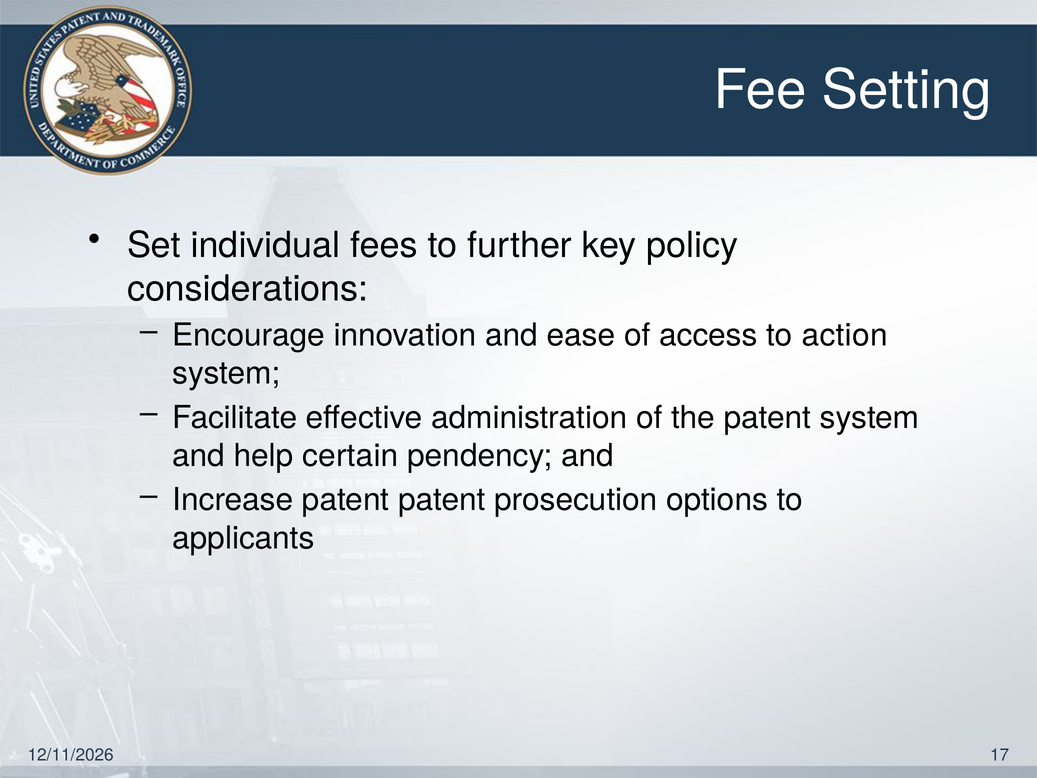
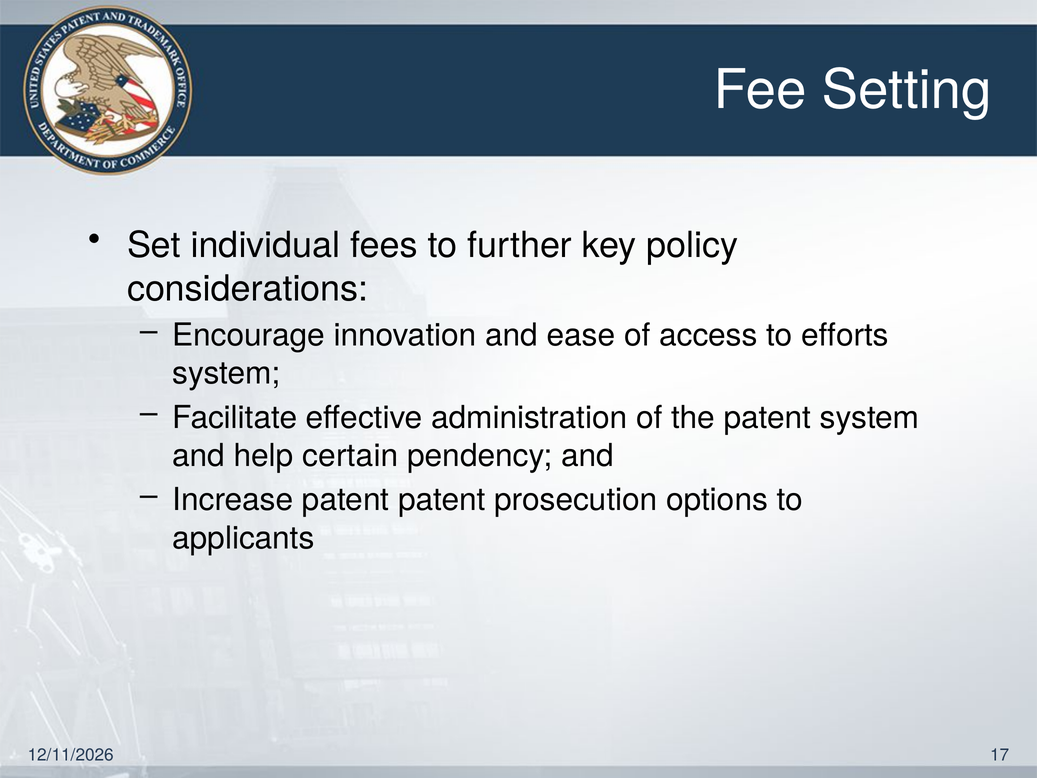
action: action -> efforts (845, 335)
